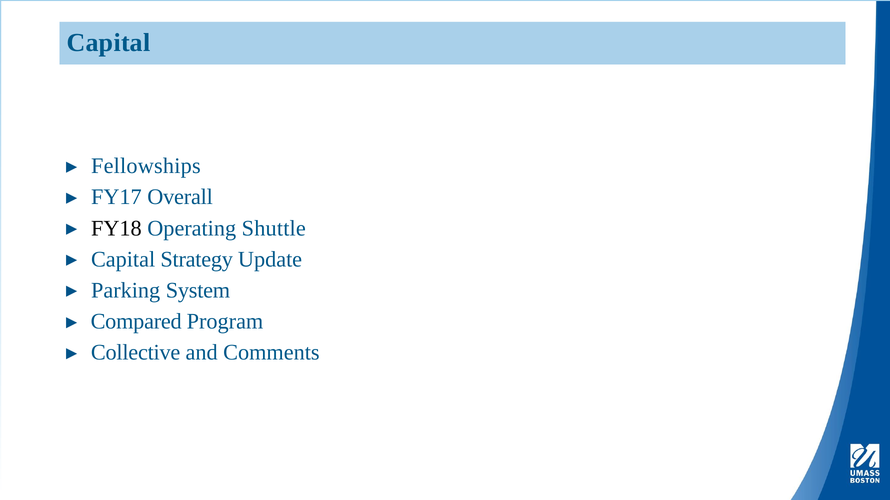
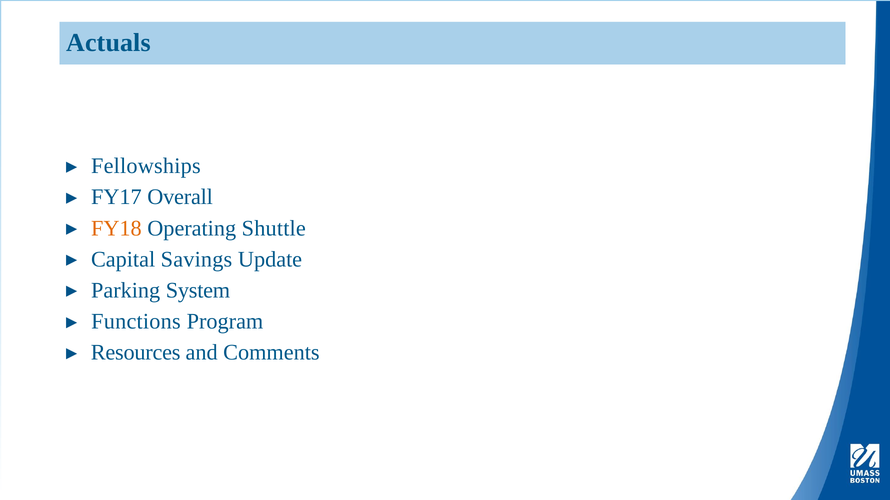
Capital: Capital -> Actuals (109, 43)
FY18 colour: black -> orange (116, 228)
Strategy: Strategy -> Savings (197, 260)
Compared: Compared -> Functions (136, 322)
Collective: Collective -> Resources (136, 353)
